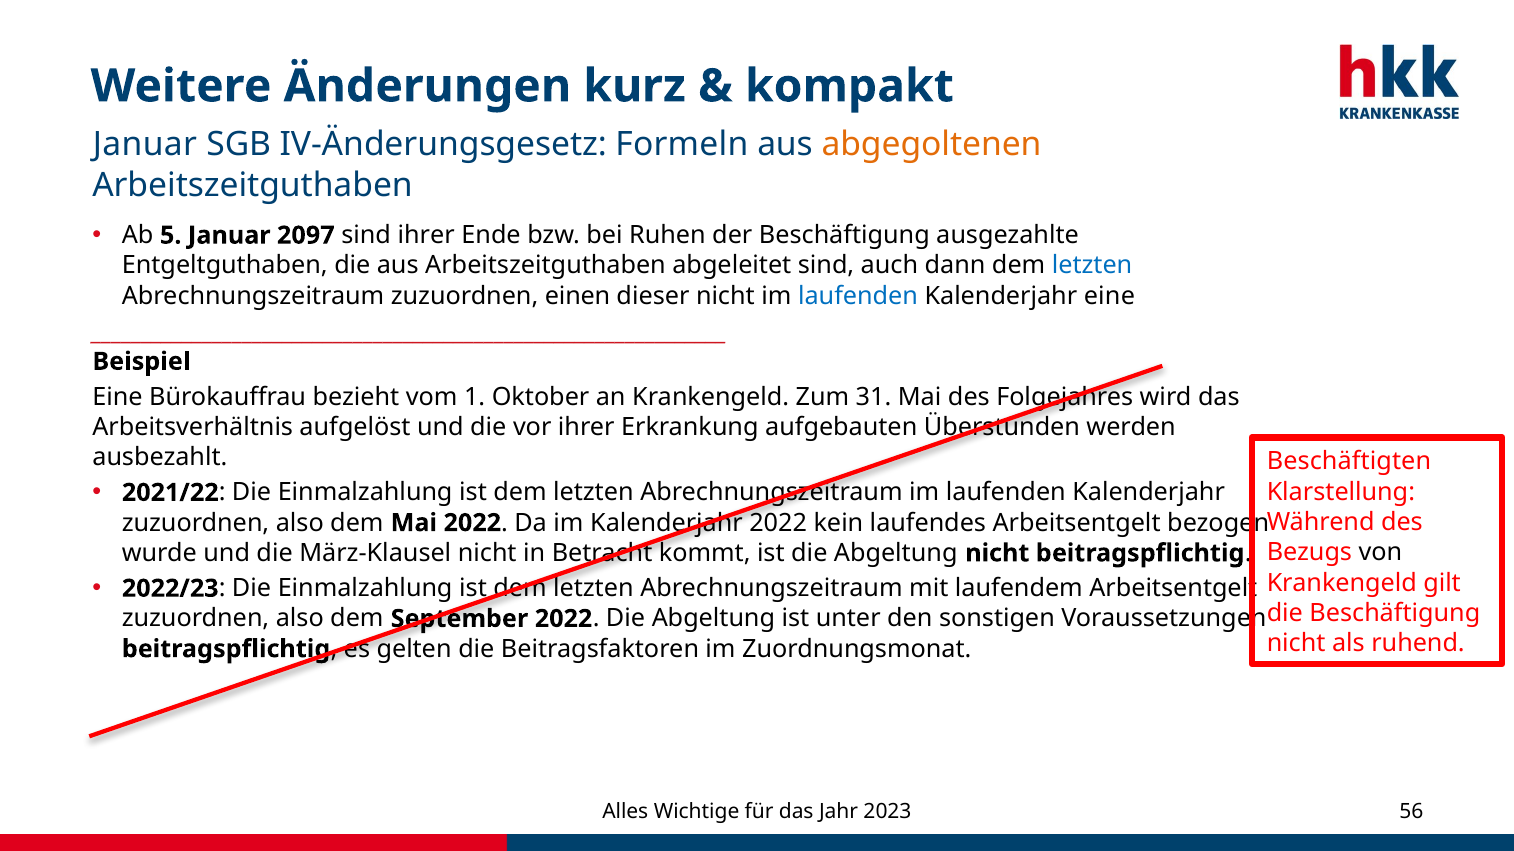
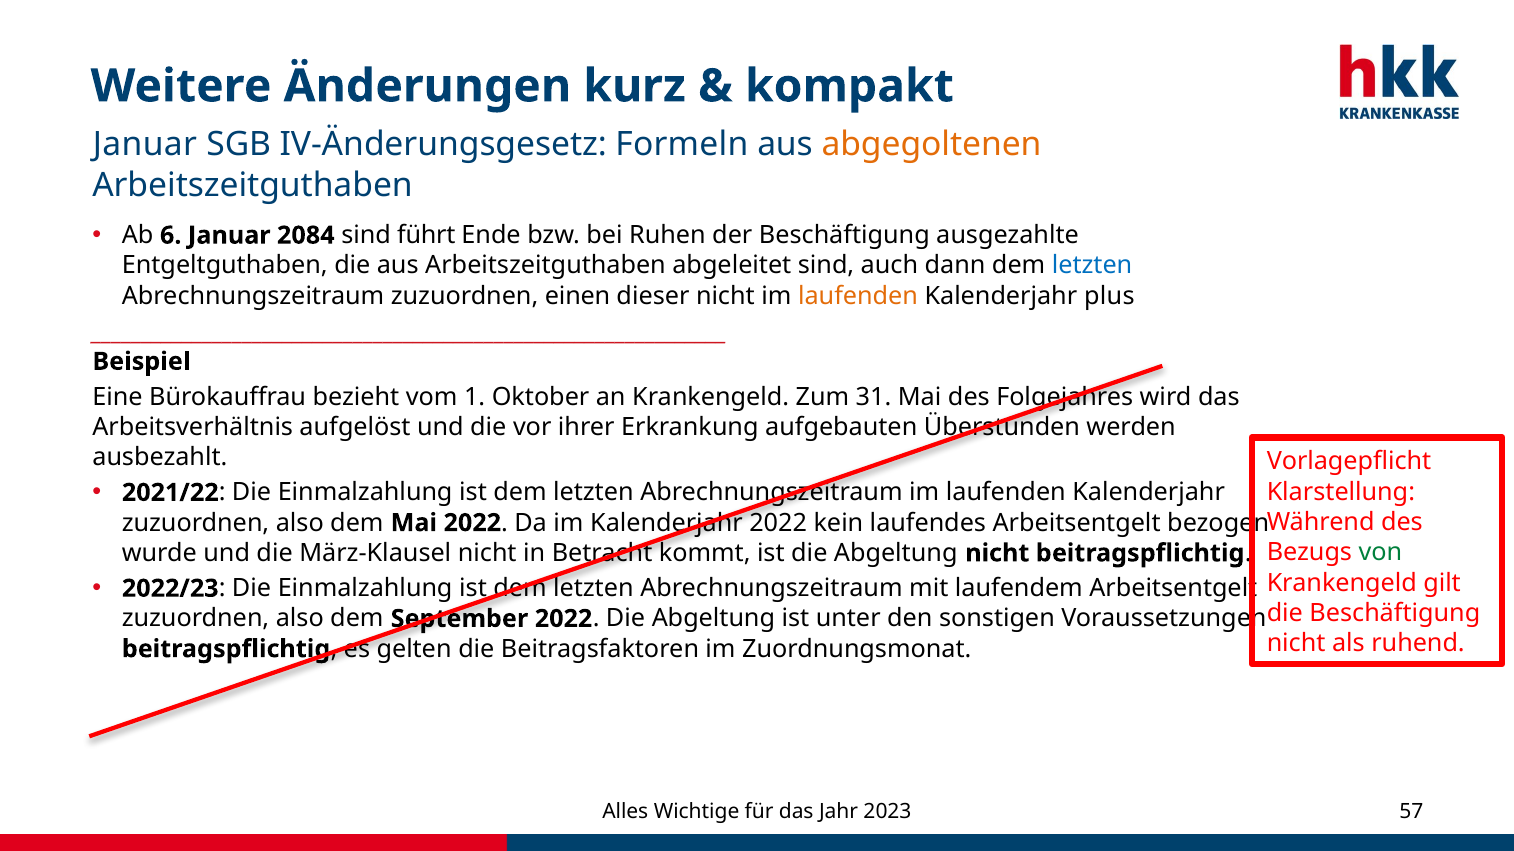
5: 5 -> 6 (171, 236)
2097: 2097 -> 2084 (306, 236)
sind ihrer: ihrer -> führt (426, 236)
laufenden colour: blue -> orange (858, 296)
Kalenderjahr eine: eine -> plus (1109, 296)
Beschäftigten: Beschäftigten -> Vorlagepflicht (1349, 462)
von colour: black -> green (1380, 553)
56: 56 -> 57 (1411, 812)
